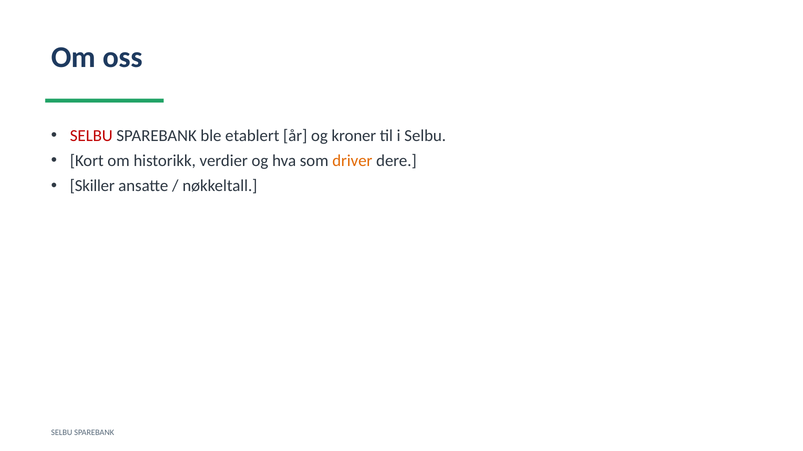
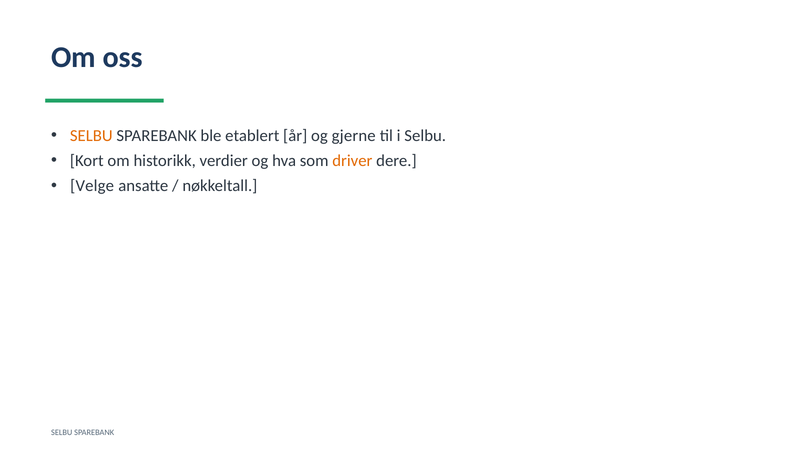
SELBU colour: red -> orange (91, 136)
kroner: kroner -> gjerne (354, 136)
Skiller: Skiller -> Velge (92, 186)
